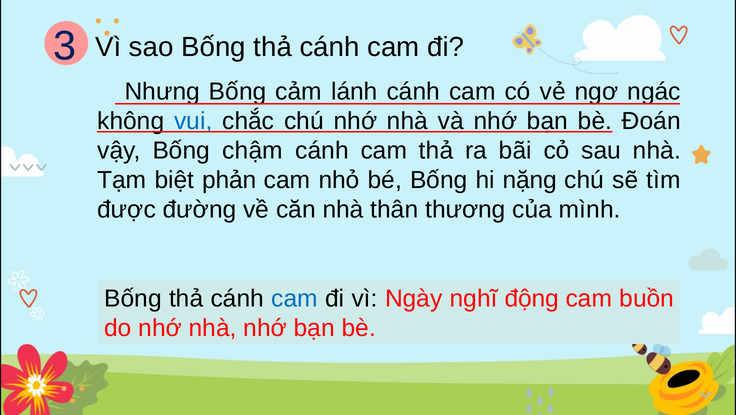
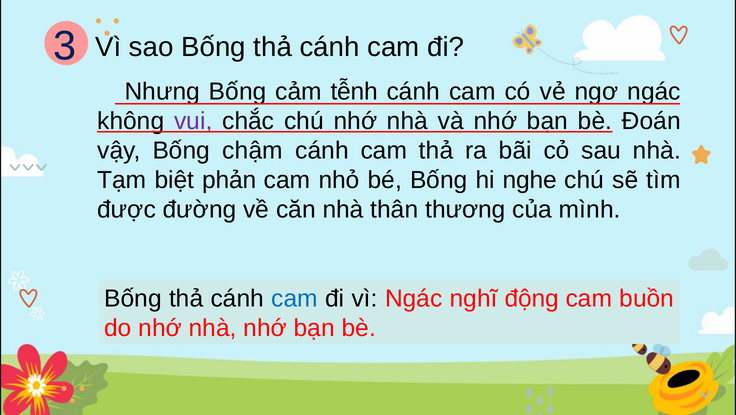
lánh: lánh -> tễnh (354, 92)
vui colour: blue -> purple (193, 121)
nặng: nặng -> nghe (530, 180)
vì Ngày: Ngày -> Ngác (414, 299)
